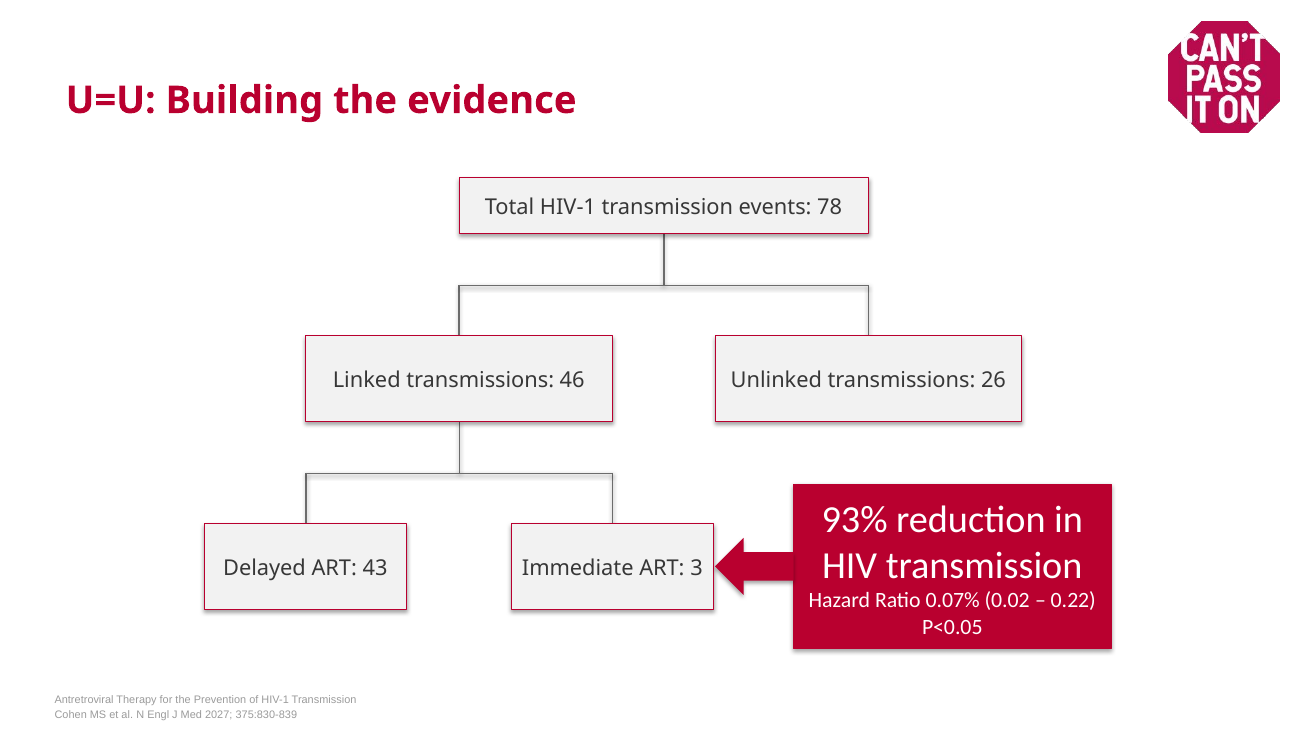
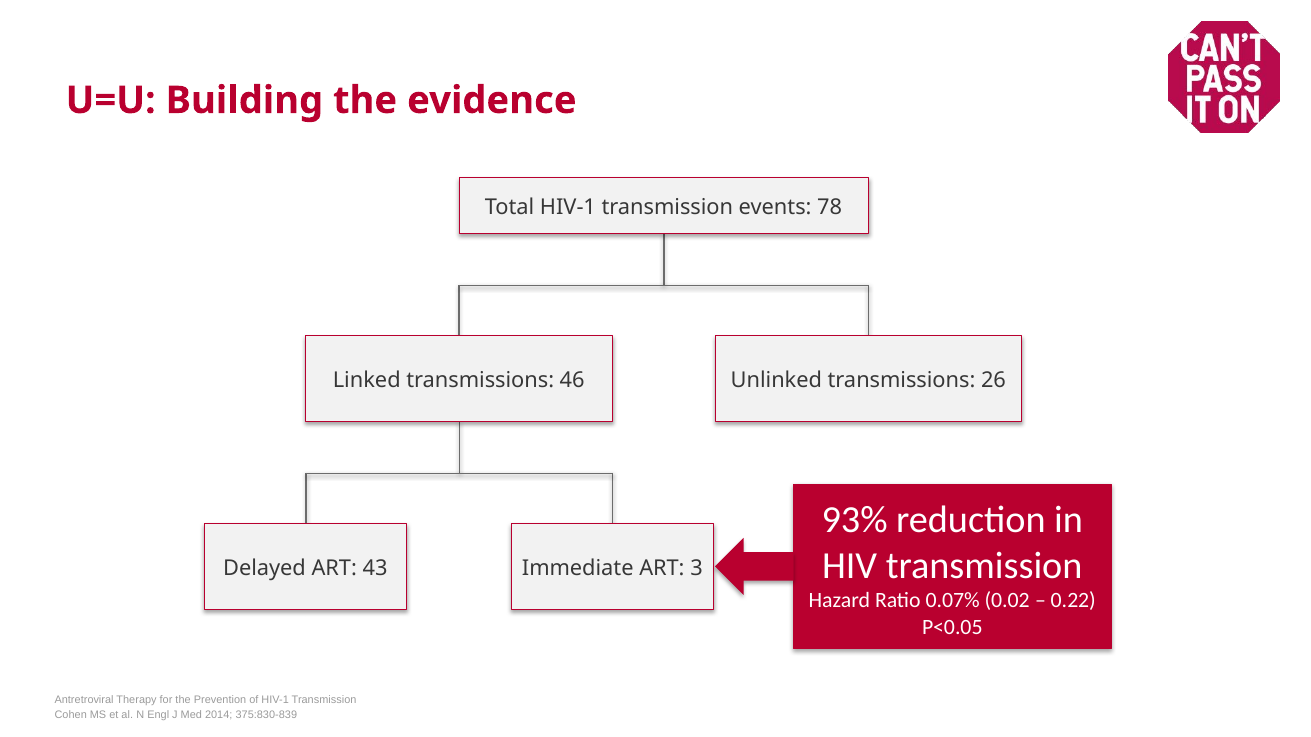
2027: 2027 -> 2014 (219, 716)
